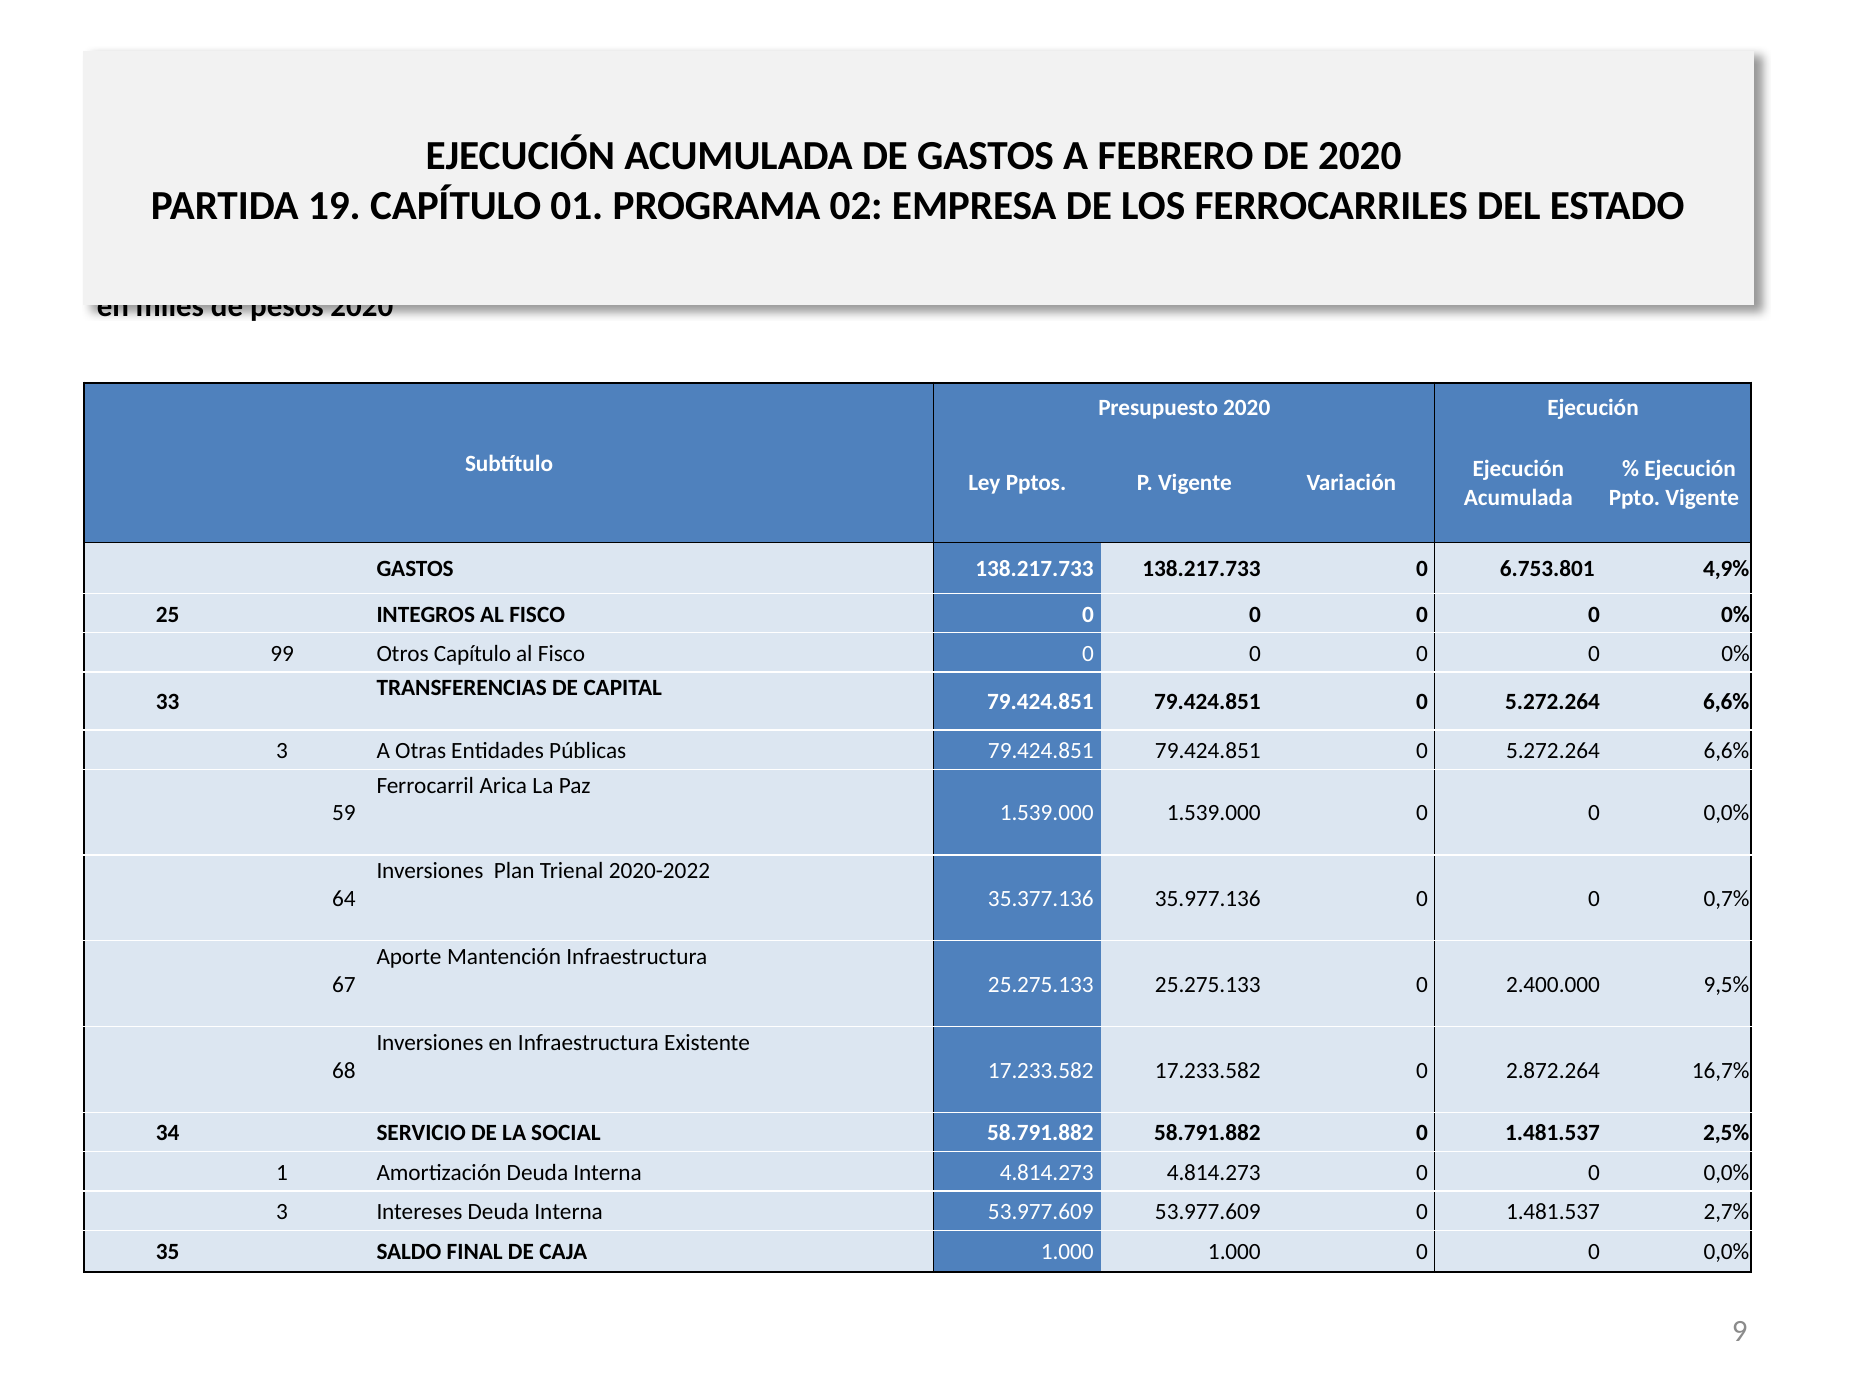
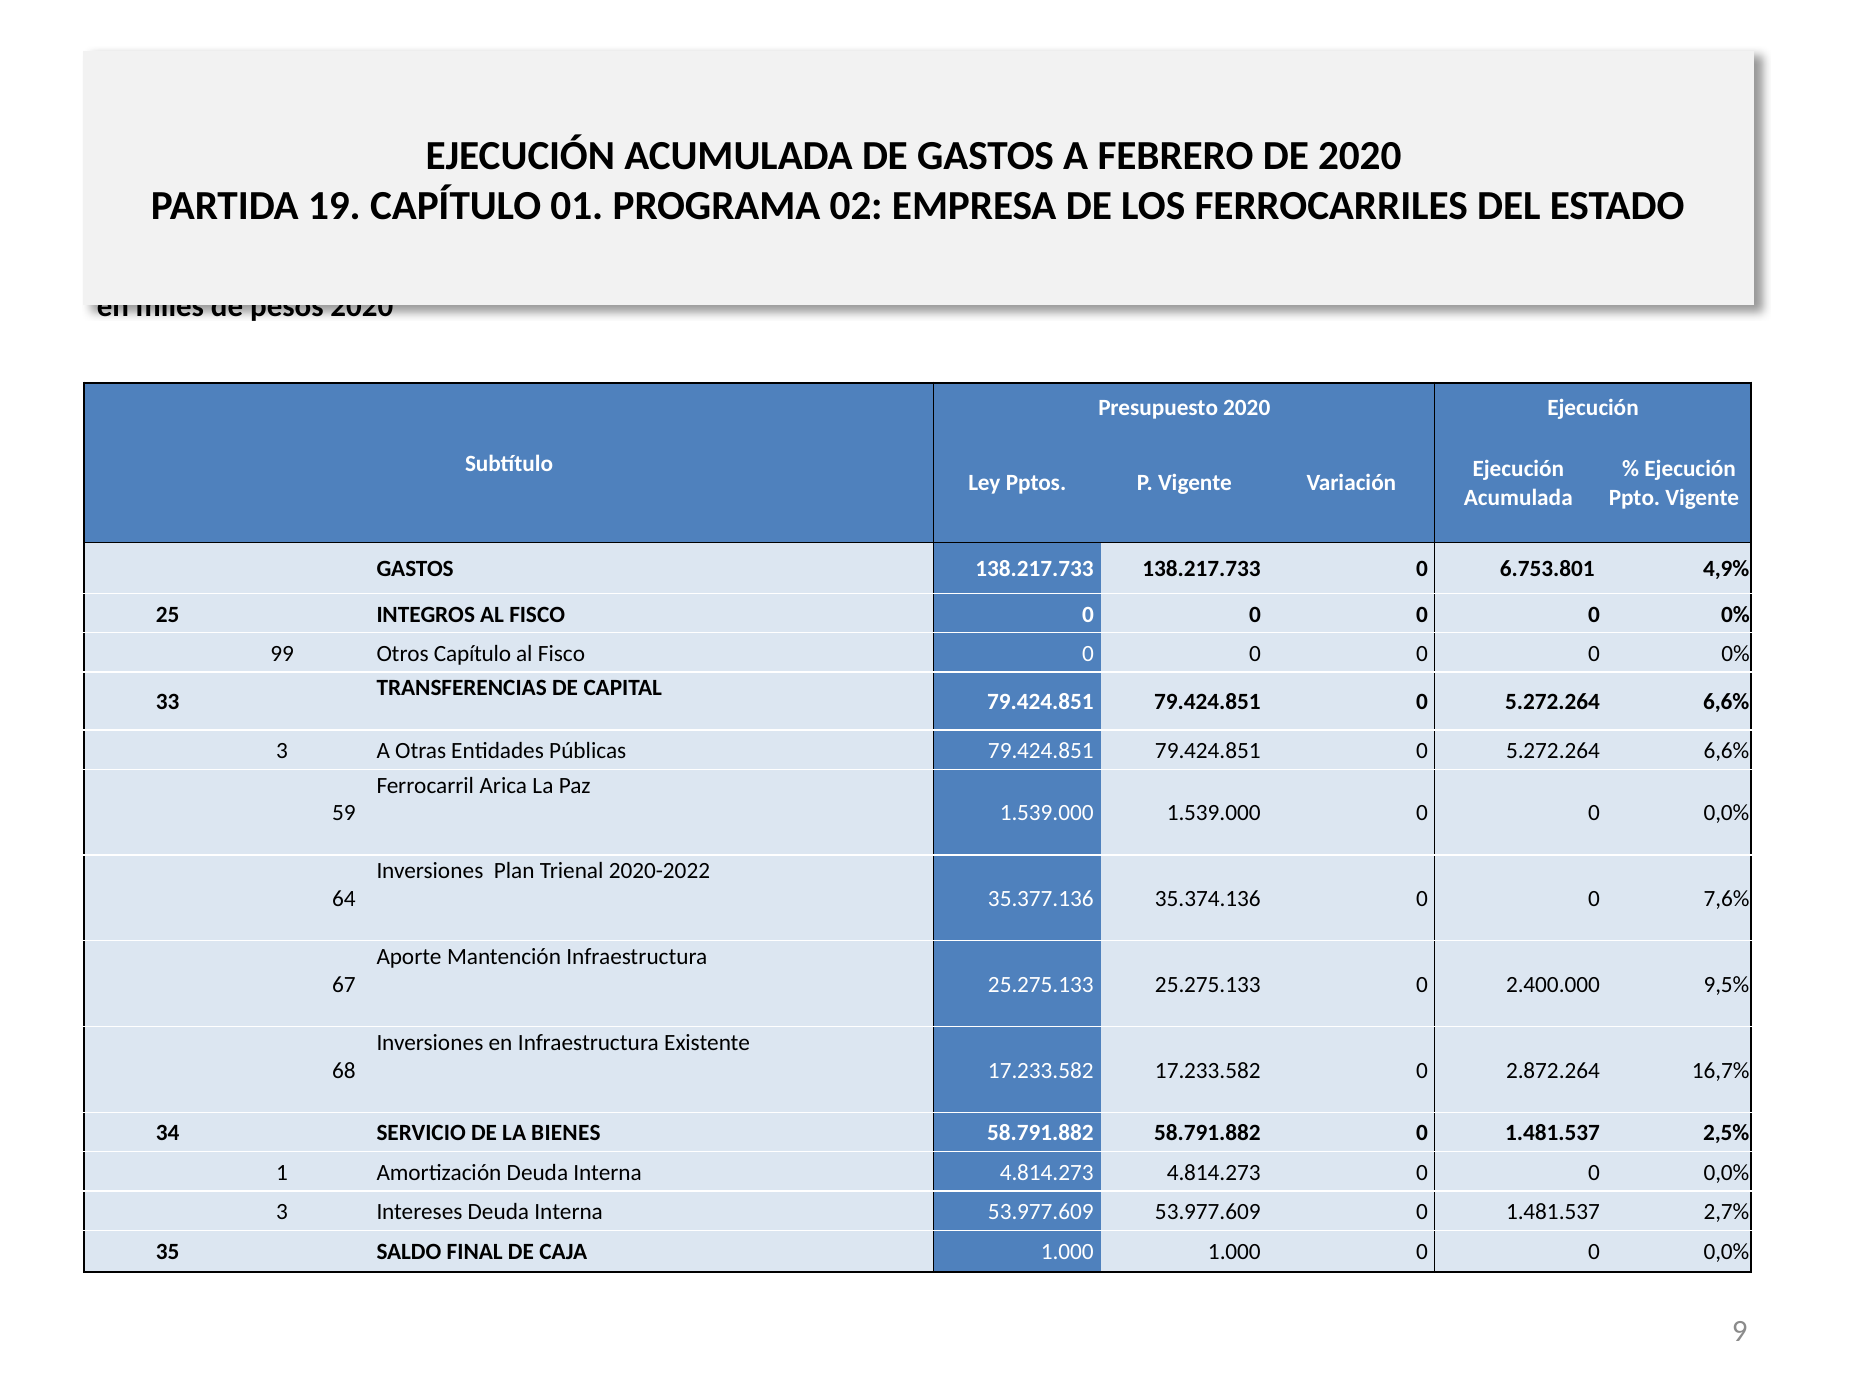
35.977.136: 35.977.136 -> 35.374.136 (1208, 899)
0,7%: 0,7% -> 7,6% (1727, 899)
SOCIAL: SOCIAL -> BIENES (566, 1133)
